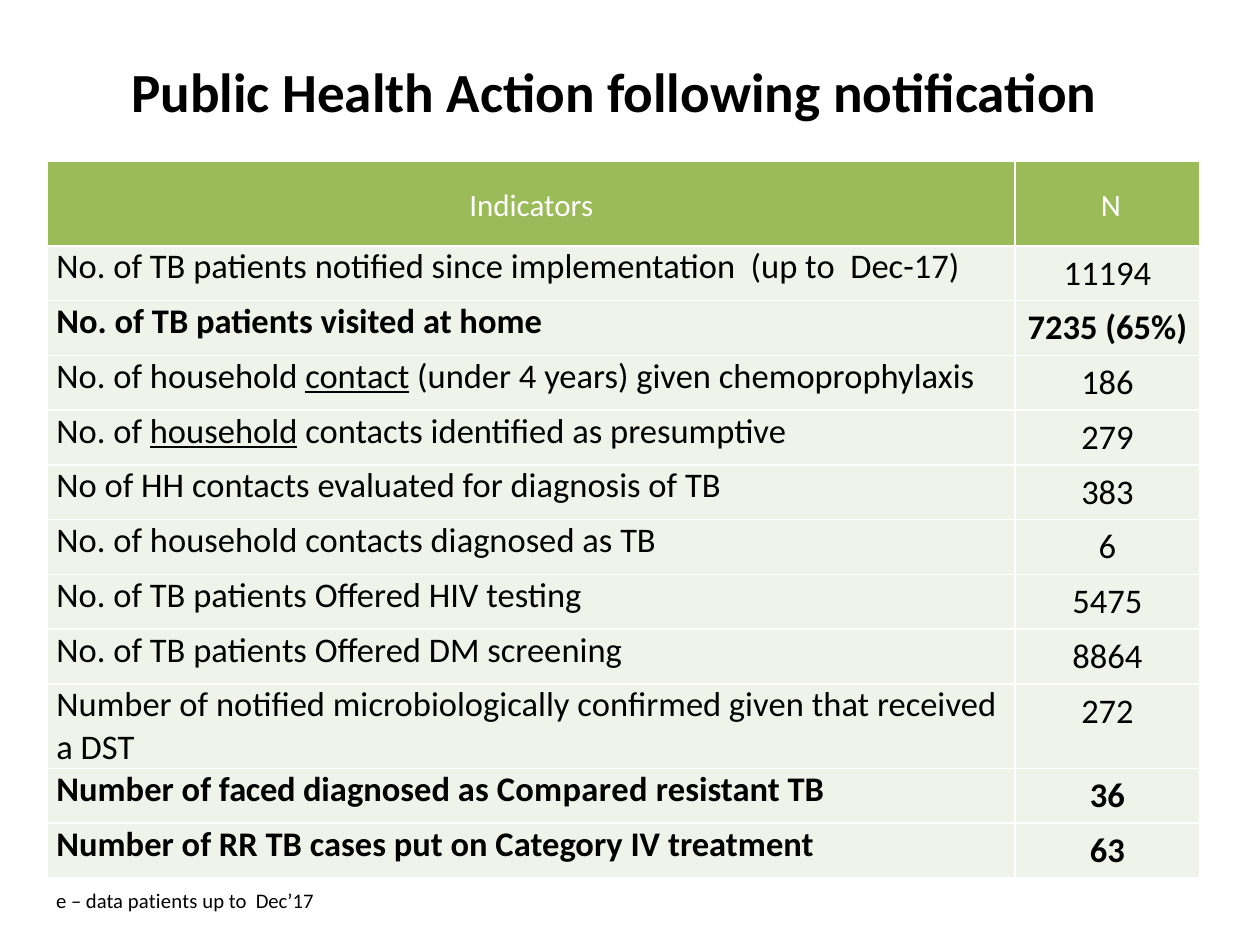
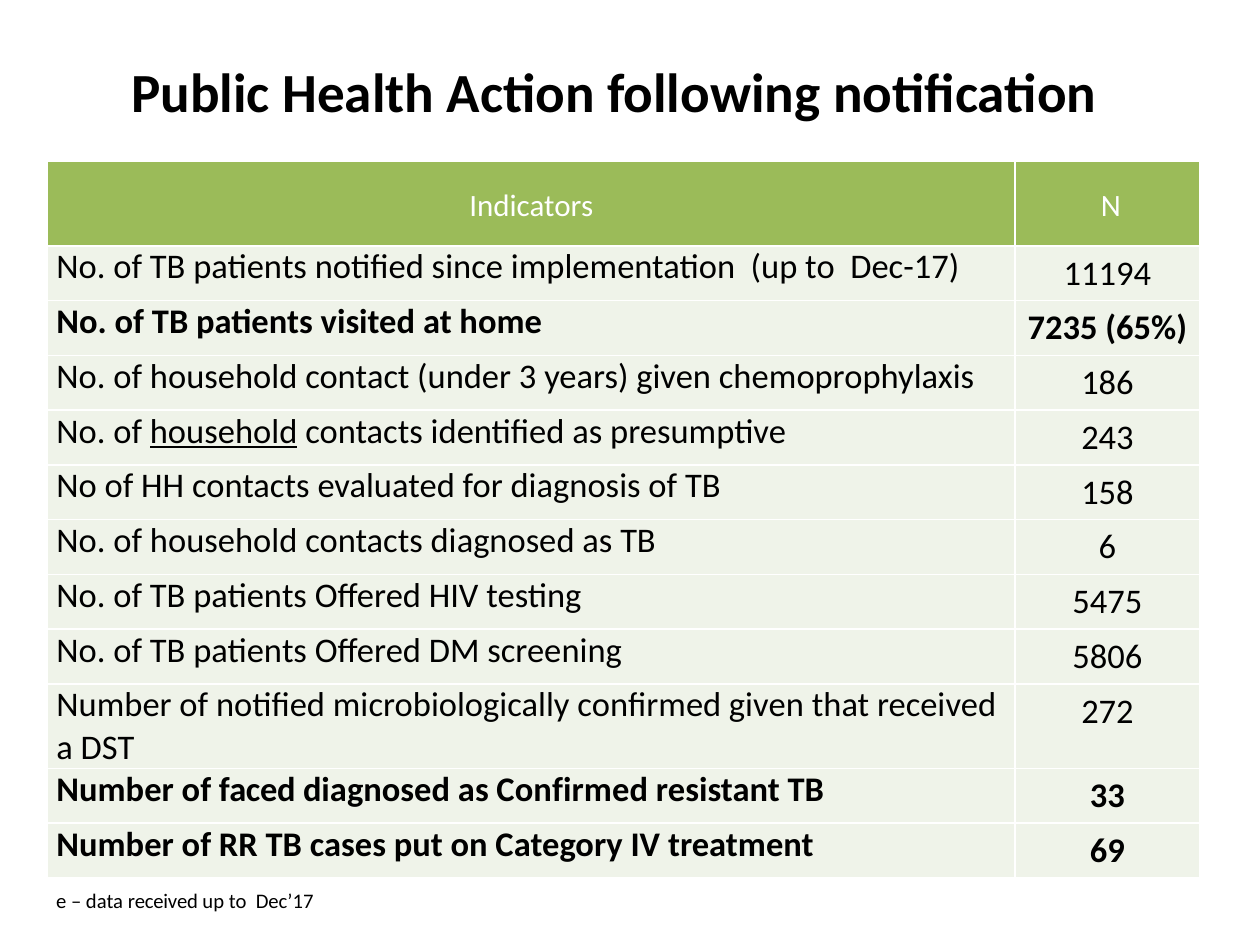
contact underline: present -> none (357, 377)
4: 4 -> 3 (528, 377)
279: 279 -> 243 (1107, 438)
383: 383 -> 158 (1107, 493)
8864: 8864 -> 5806 (1107, 657)
as Compared: Compared -> Confirmed (572, 790)
36: 36 -> 33 (1107, 796)
63: 63 -> 69 (1107, 851)
data patients: patients -> received (163, 901)
